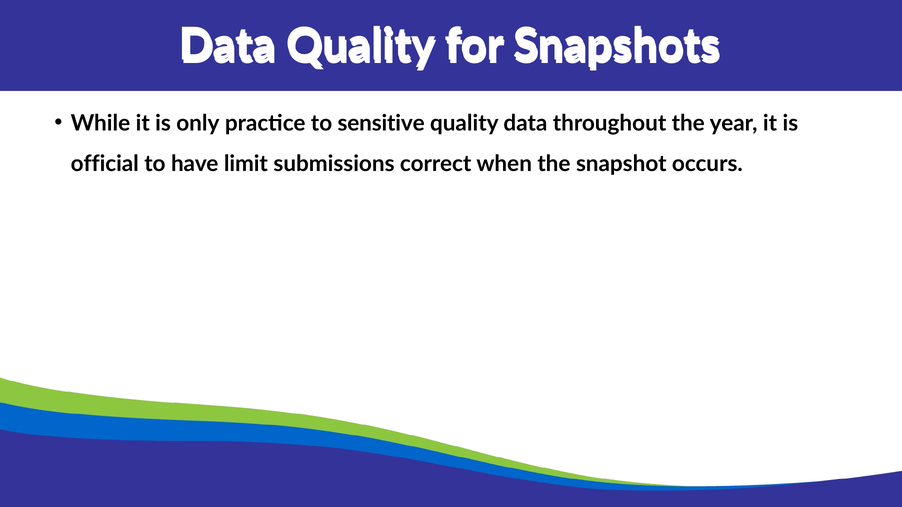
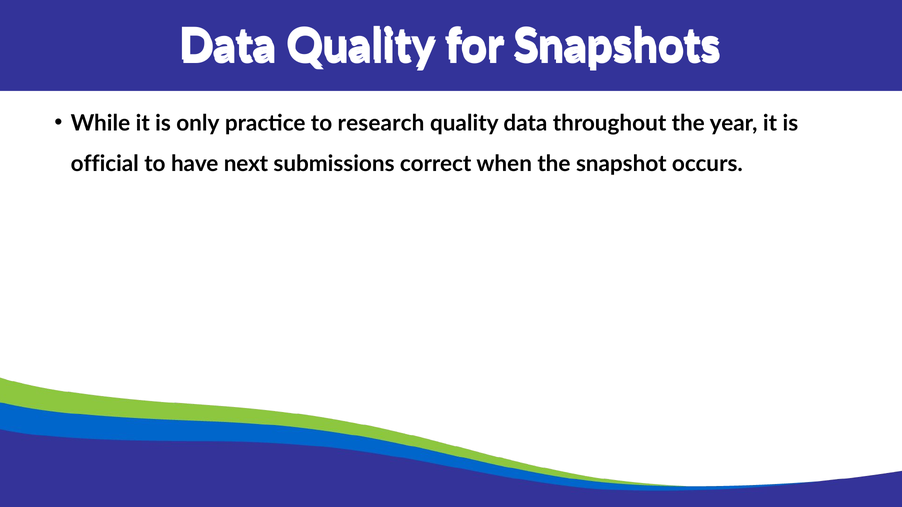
sensitive: sensitive -> research (381, 123)
limit: limit -> next (246, 164)
